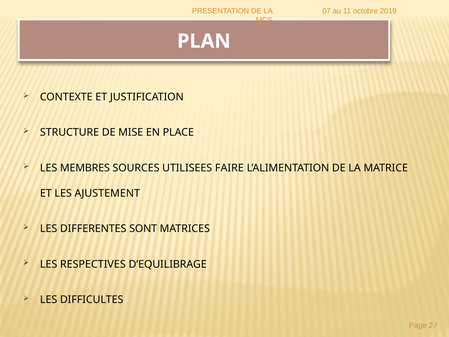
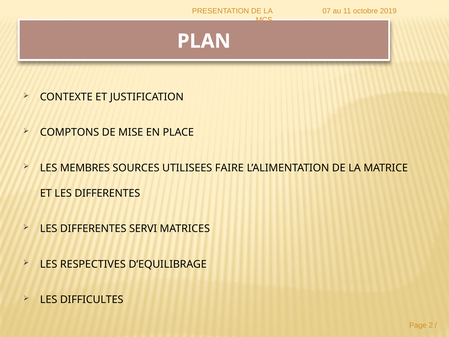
STRUCTURE: STRUCTURE -> COMPTONS (70, 132)
ET LES AJUSTEMENT: AJUSTEMENT -> DIFFERENTES (107, 193)
SONT: SONT -> SERVI (143, 229)
